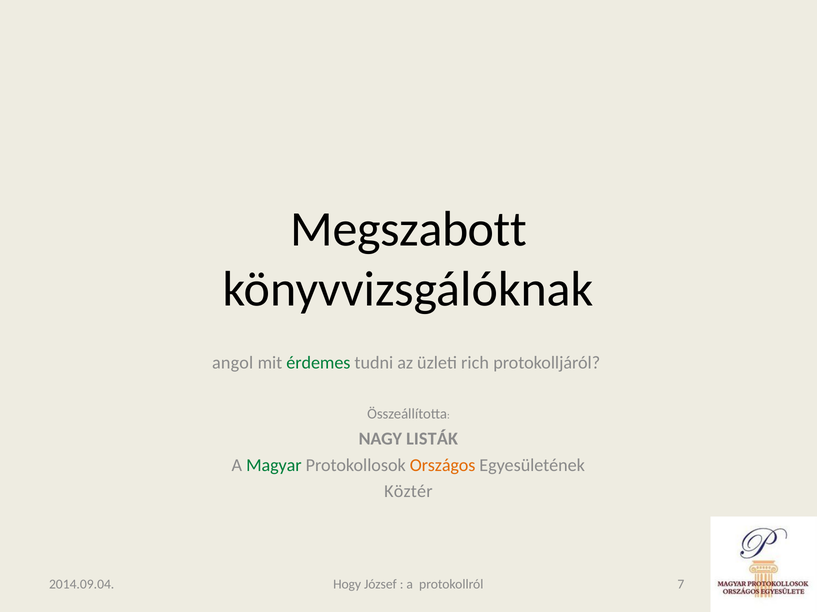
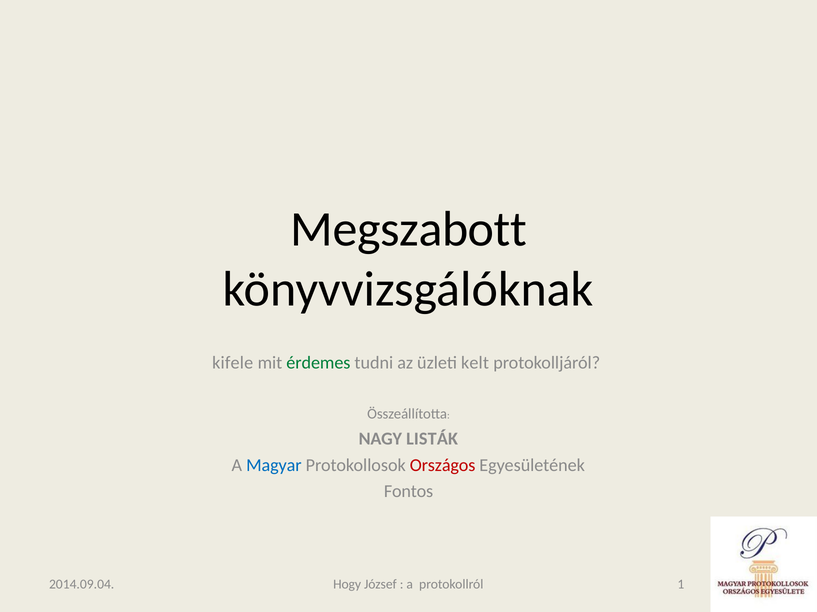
angol: angol -> kifele (233, 363)
rich: rich -> kelt (475, 363)
Magyar colour: green -> blue (274, 466)
Országos colour: orange -> red (443, 466)
Köztér: Köztér -> Fontos (409, 492)
7: 7 -> 1 (681, 585)
